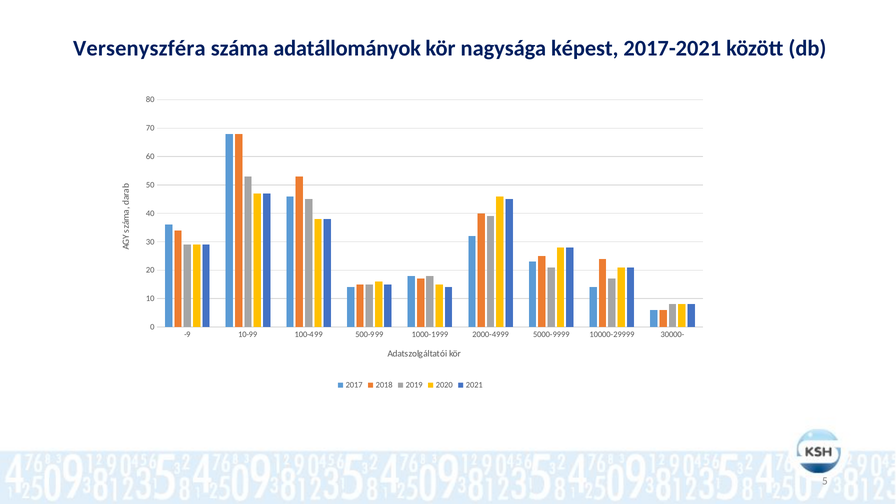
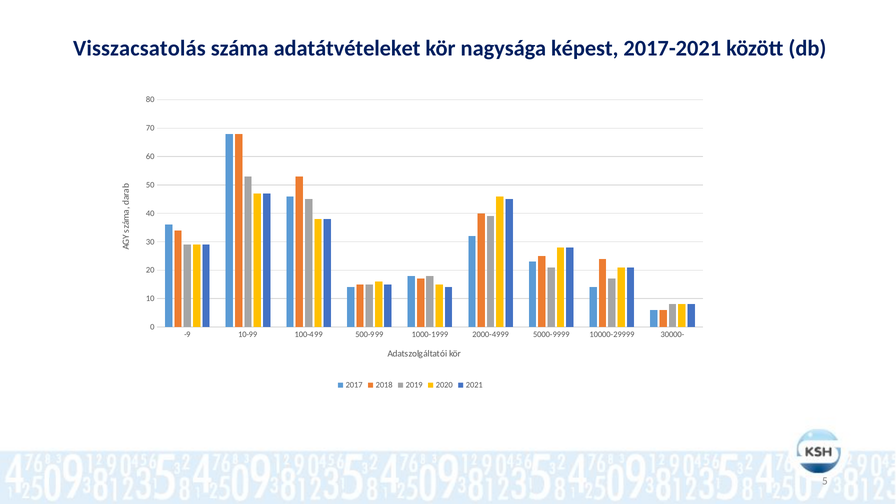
Versenyszféra: Versenyszféra -> Visszacsatolás (139, 48)
adatállományok: adatállományok -> adatátvételeket (347, 48)
